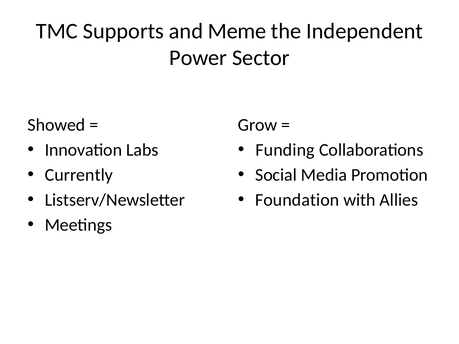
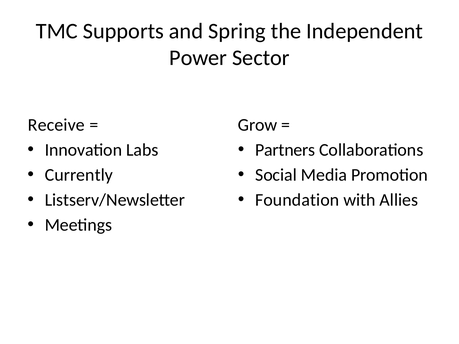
Meme: Meme -> Spring (237, 31)
Showed: Showed -> Receive (56, 125)
Funding: Funding -> Partners (285, 150)
